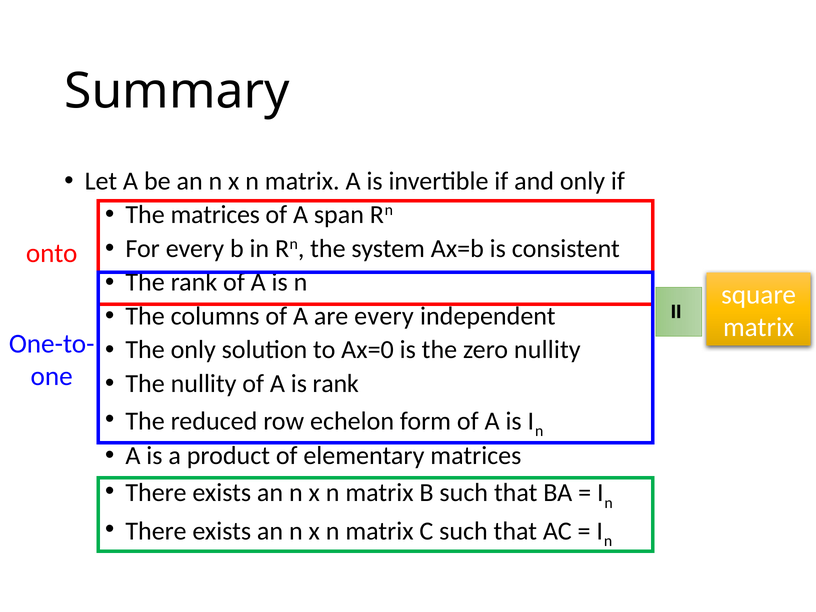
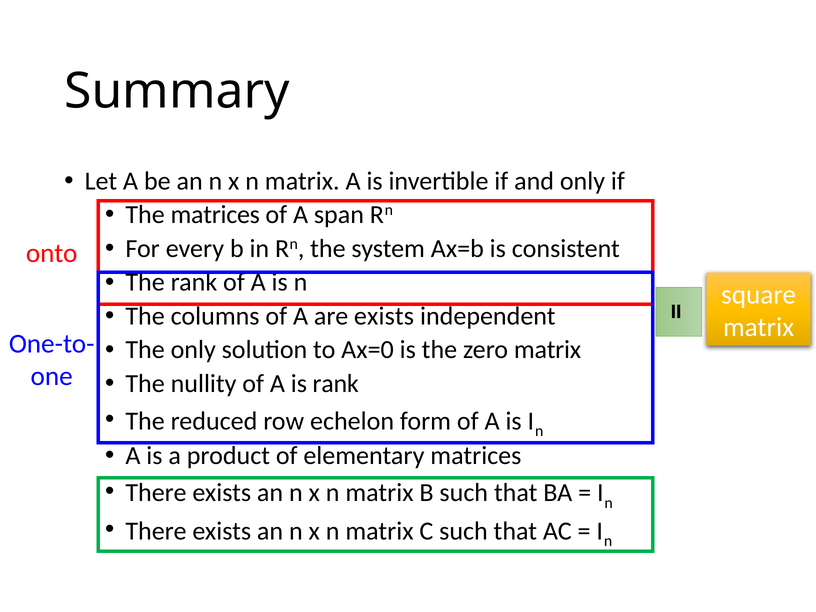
are every: every -> exists (384, 316)
zero nullity: nullity -> matrix (548, 350)
